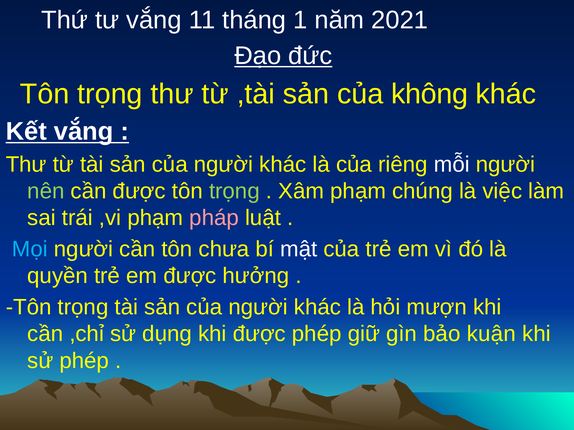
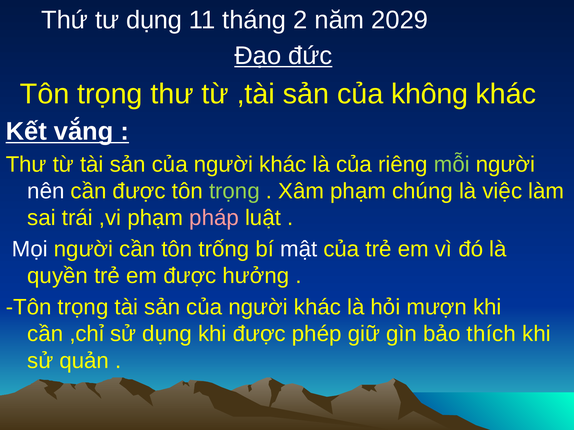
tư vắng: vắng -> dụng (154, 20)
1: 1 -> 2 (300, 20)
2021: 2021 -> 2029 (400, 20)
mỗi colour: white -> light green (452, 165)
nên colour: light green -> white (46, 191)
Mọi colour: light blue -> white (30, 249)
chưa: chưa -> trống (224, 249)
kuận: kuận -> thích (491, 334)
sử phép: phép -> quản (84, 361)
